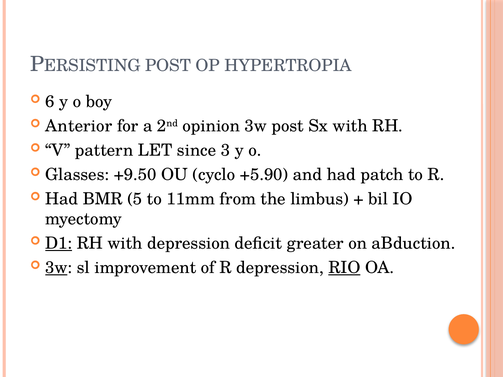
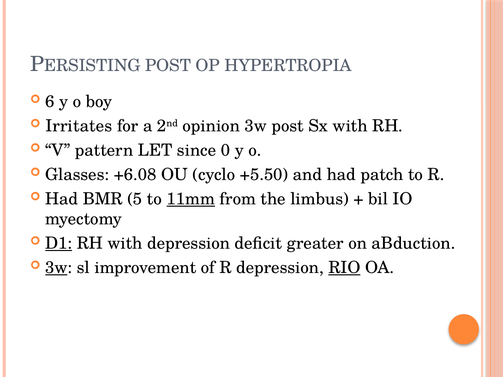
Anterior: Anterior -> Irritates (79, 126)
3: 3 -> 0 (225, 150)
+9.50: +9.50 -> +6.08 (135, 175)
+5.90: +5.90 -> +5.50 (264, 175)
11mm underline: none -> present (191, 199)
